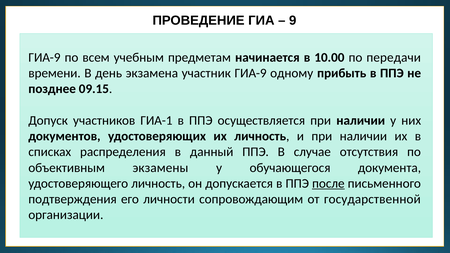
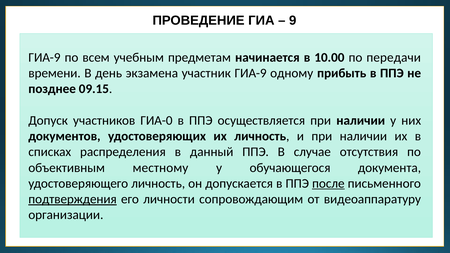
ГИА-1: ГИА-1 -> ГИА-0 (156, 120)
экзамены: экзамены -> местному (160, 168)
подтверждения underline: none -> present (73, 199)
государственной: государственной -> видеоаппаратуру (372, 199)
